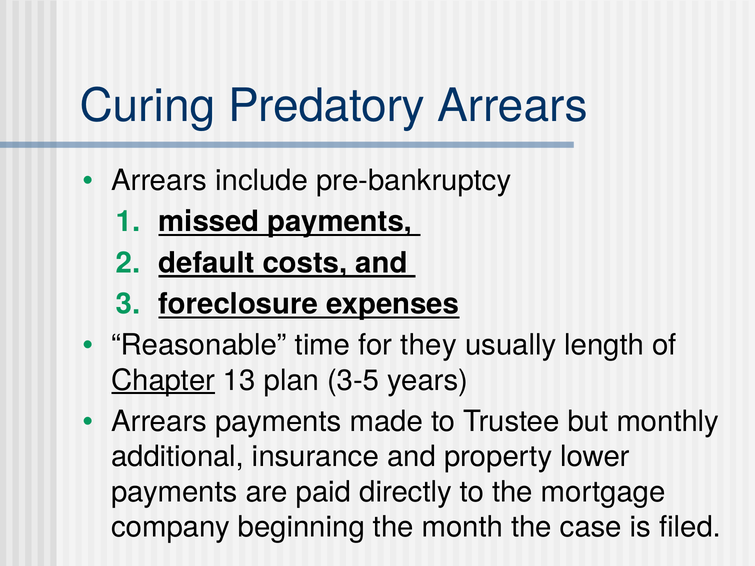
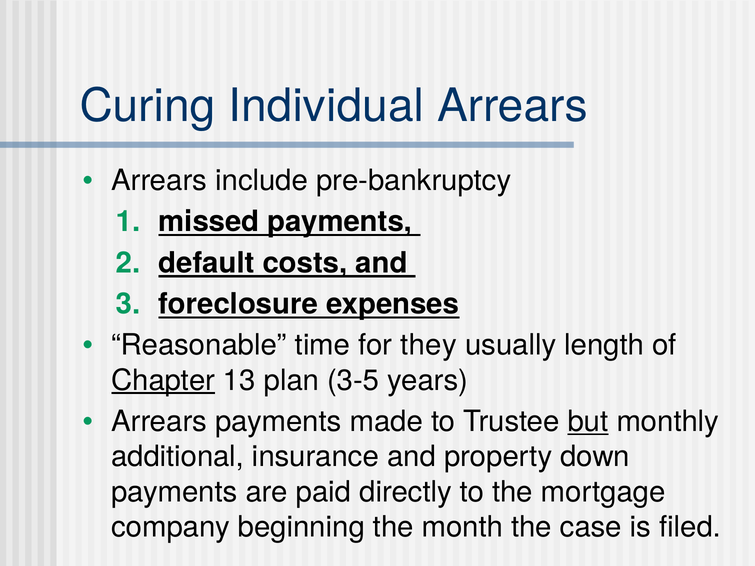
Predatory: Predatory -> Individual (326, 106)
but underline: none -> present (588, 422)
lower: lower -> down (595, 457)
